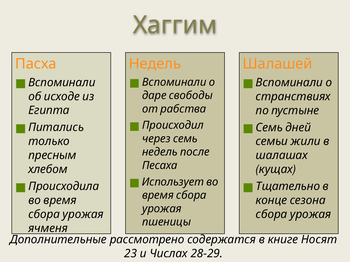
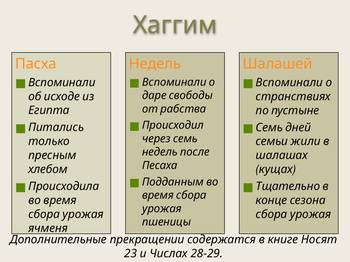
Использует: Использует -> Подданным (173, 182)
рассмотрено: рассмотрено -> прекращении (147, 240)
